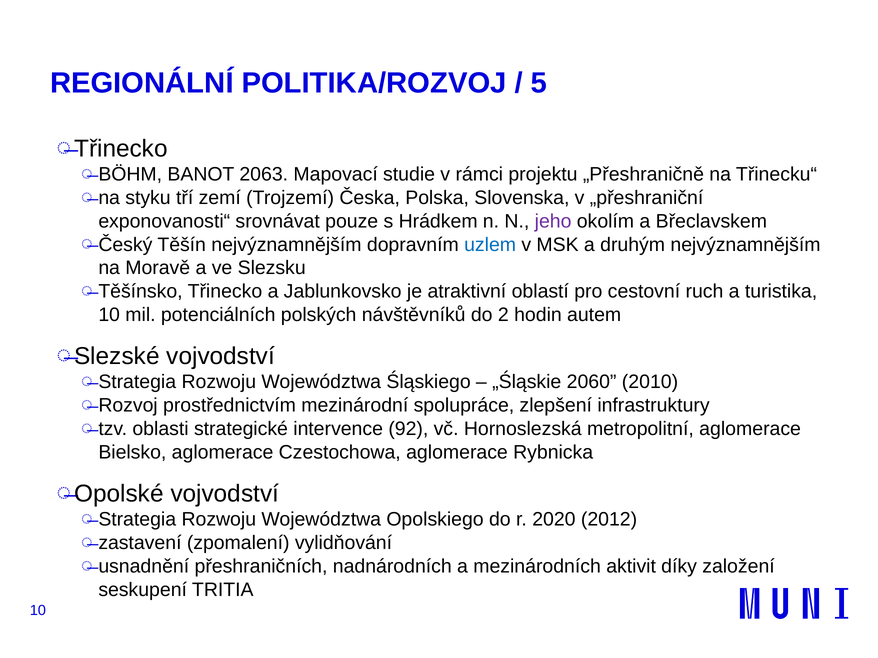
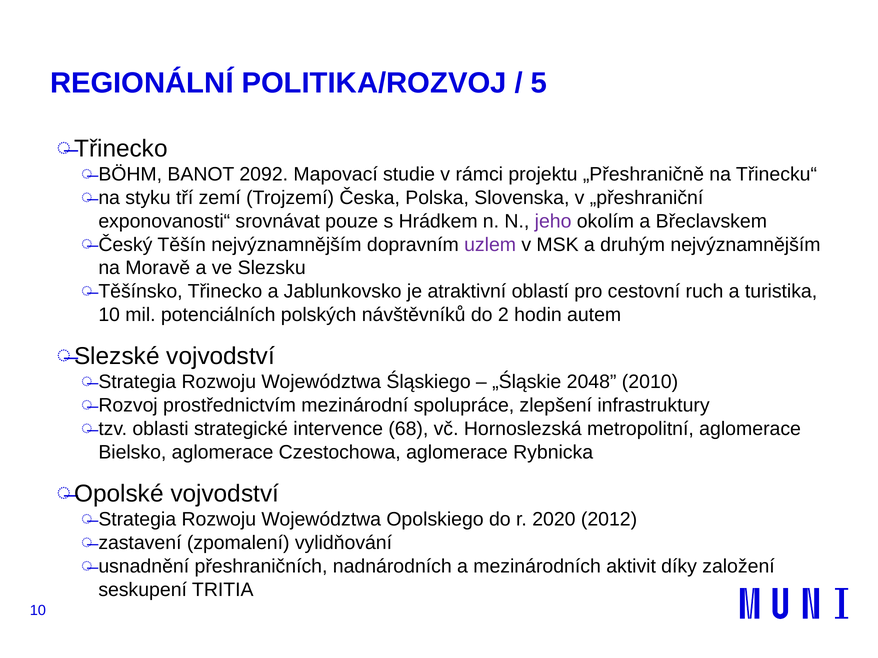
2063: 2063 -> 2092 (264, 175)
uzlem colour: blue -> purple (490, 245)
2060: 2060 -> 2048 (592, 382)
92: 92 -> 68 (408, 429)
